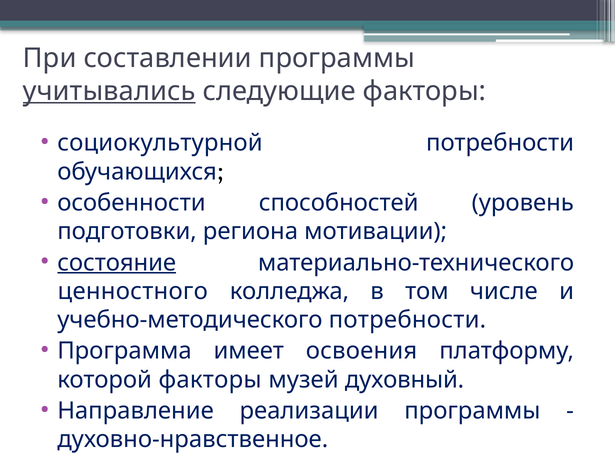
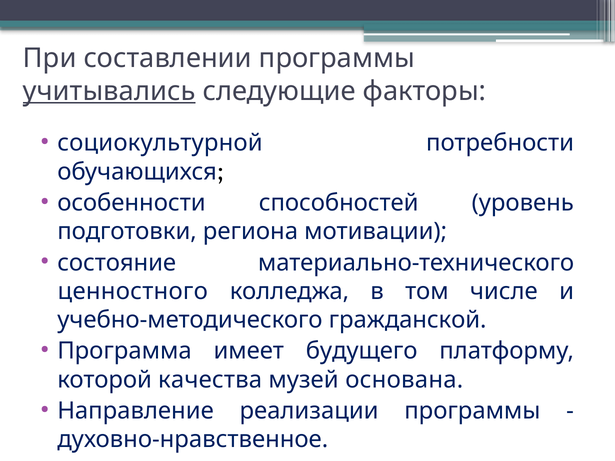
состояние underline: present -> none (117, 263)
учебно-методического потребности: потребности -> гражданской (408, 320)
освоения: освоения -> будущего (362, 351)
которой факторы: факторы -> качества (210, 380)
духовный: духовный -> основана (404, 380)
